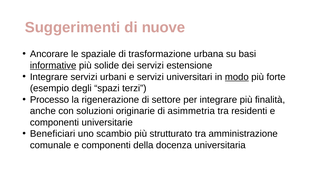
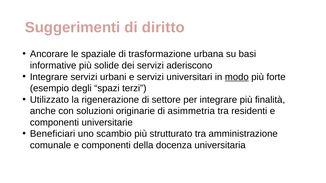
nuove: nuove -> diritto (163, 27)
informative underline: present -> none (53, 66)
estensione: estensione -> aderiscono (189, 66)
Processo: Processo -> Utilizzato (49, 100)
